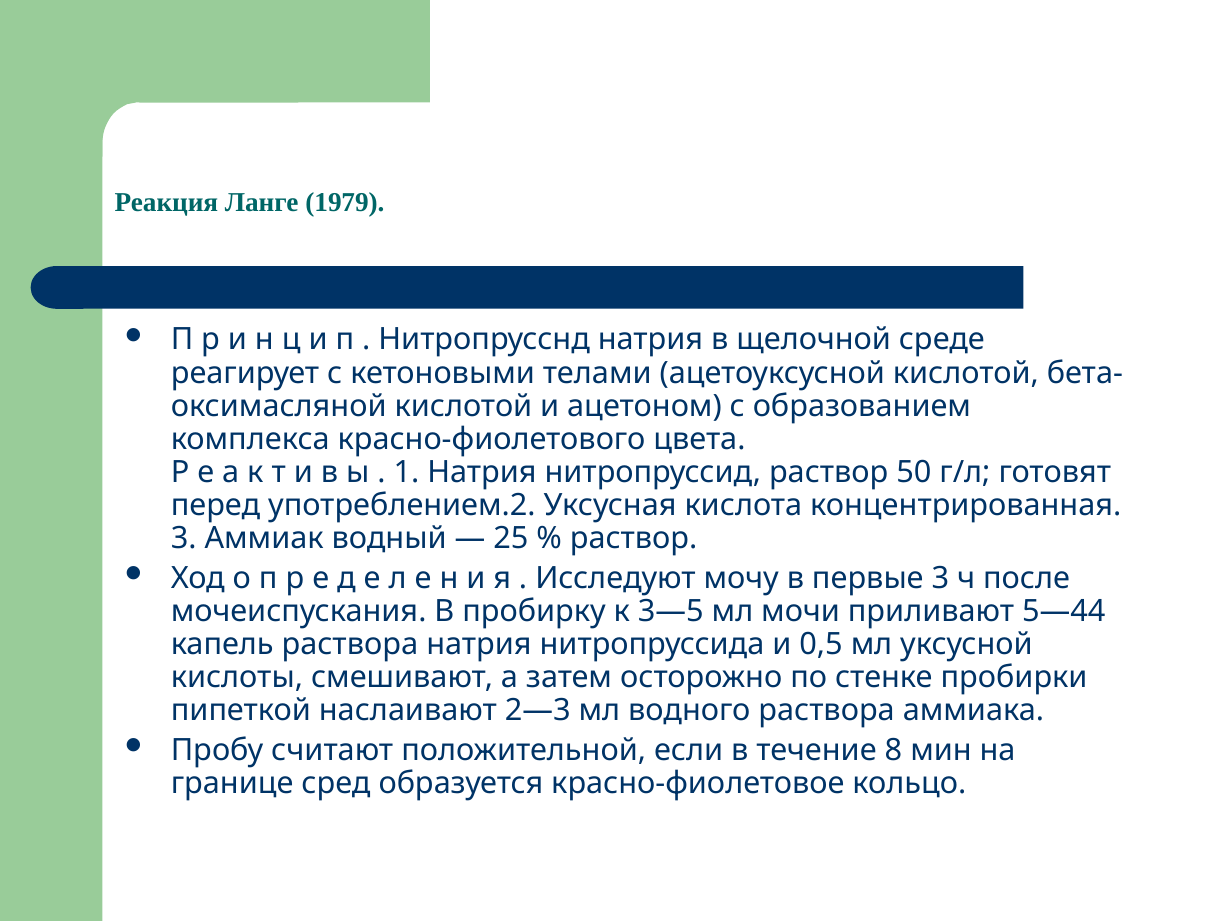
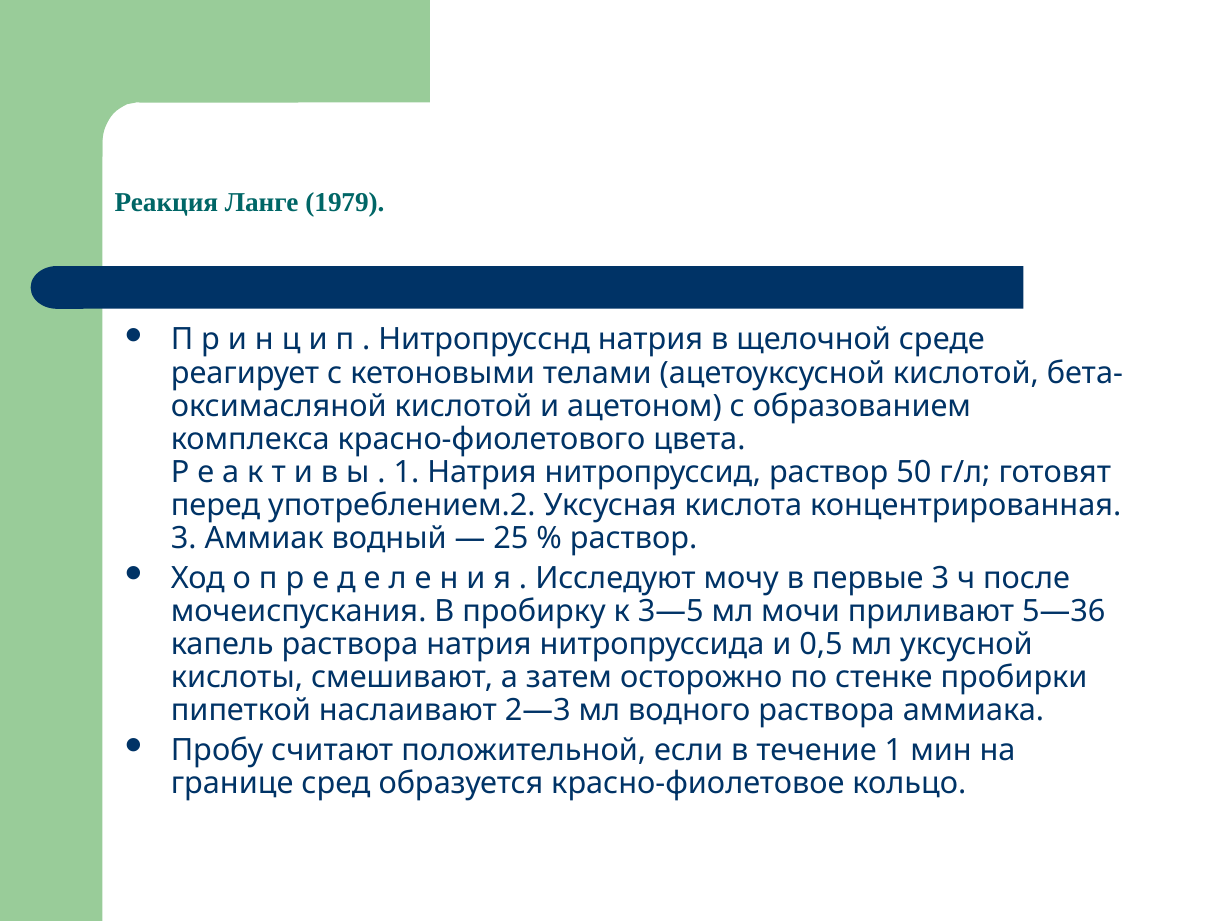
5—44: 5—44 -> 5—36 (1064, 611)
течение 8: 8 -> 1 (893, 750)
